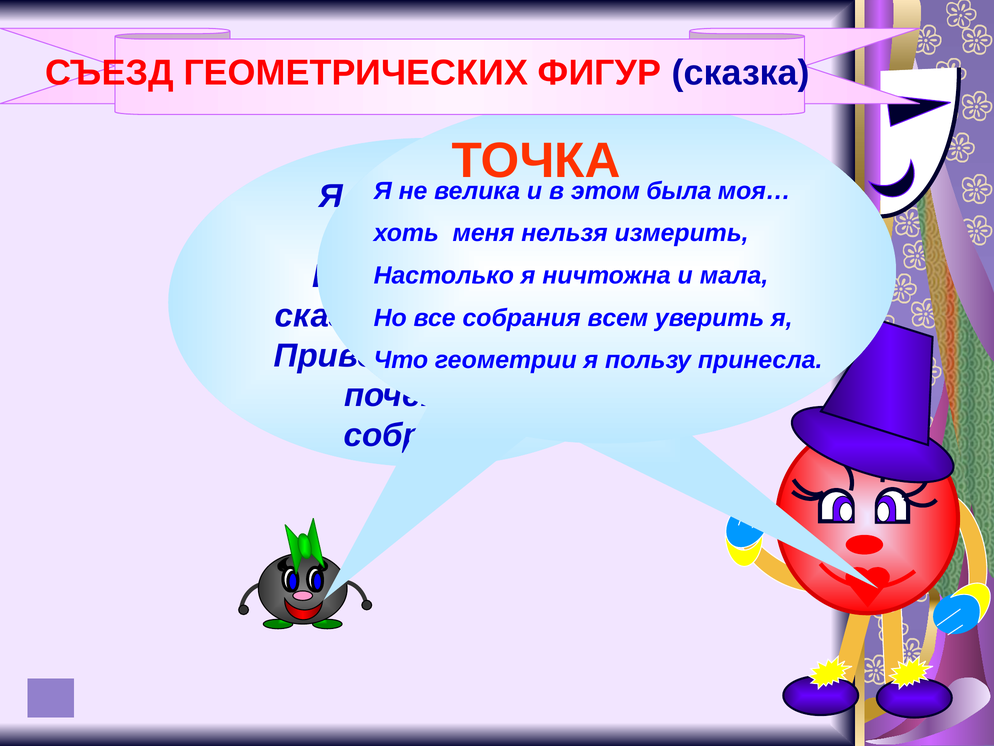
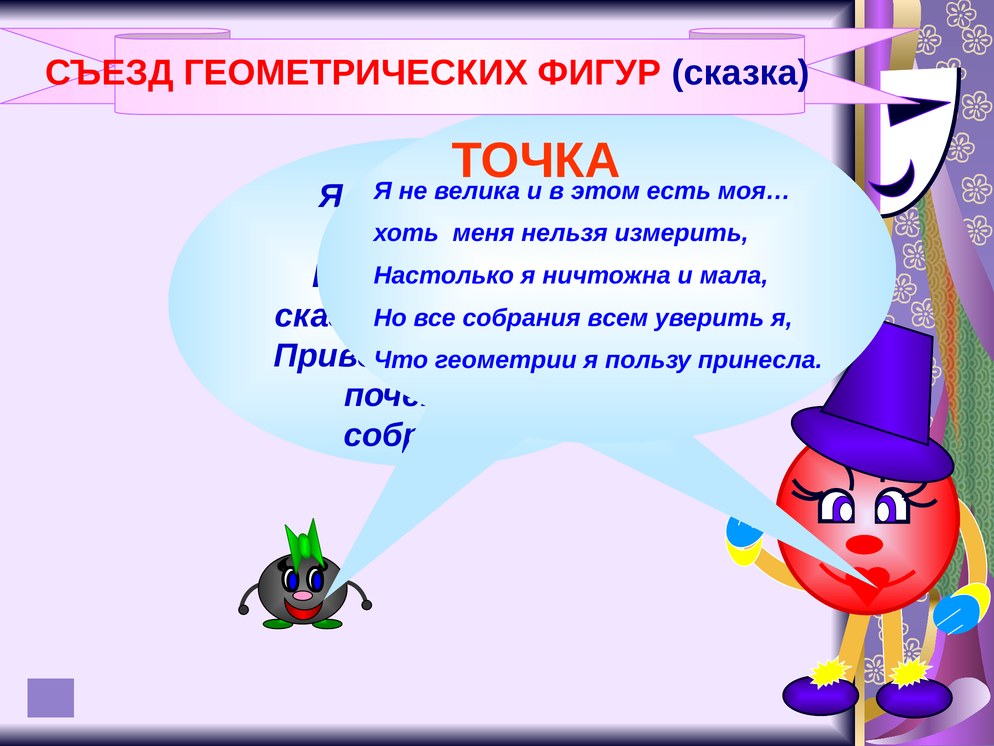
была: была -> есть (679, 191)
